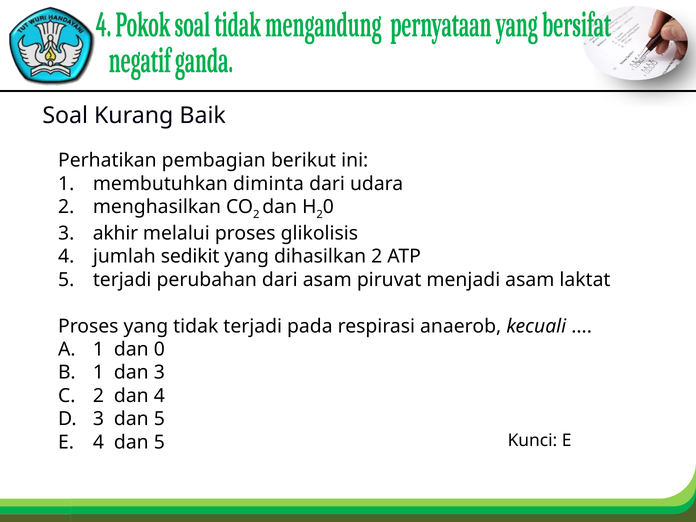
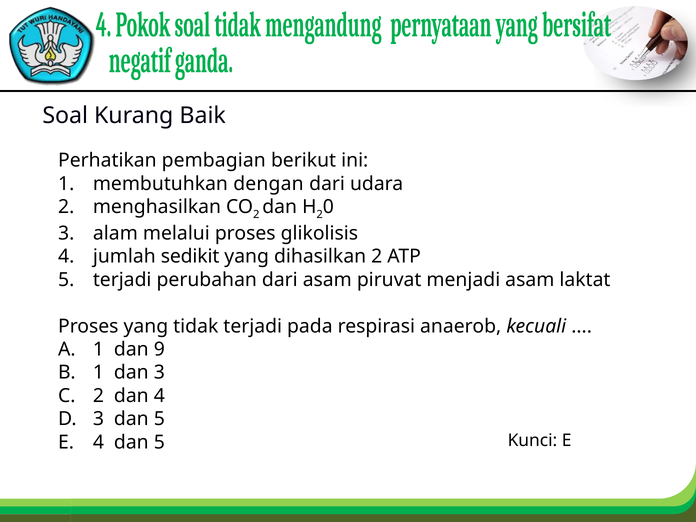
diminta: diminta -> dengan (268, 184)
akhir: akhir -> alam (115, 233)
dan 0: 0 -> 9 (159, 349)
